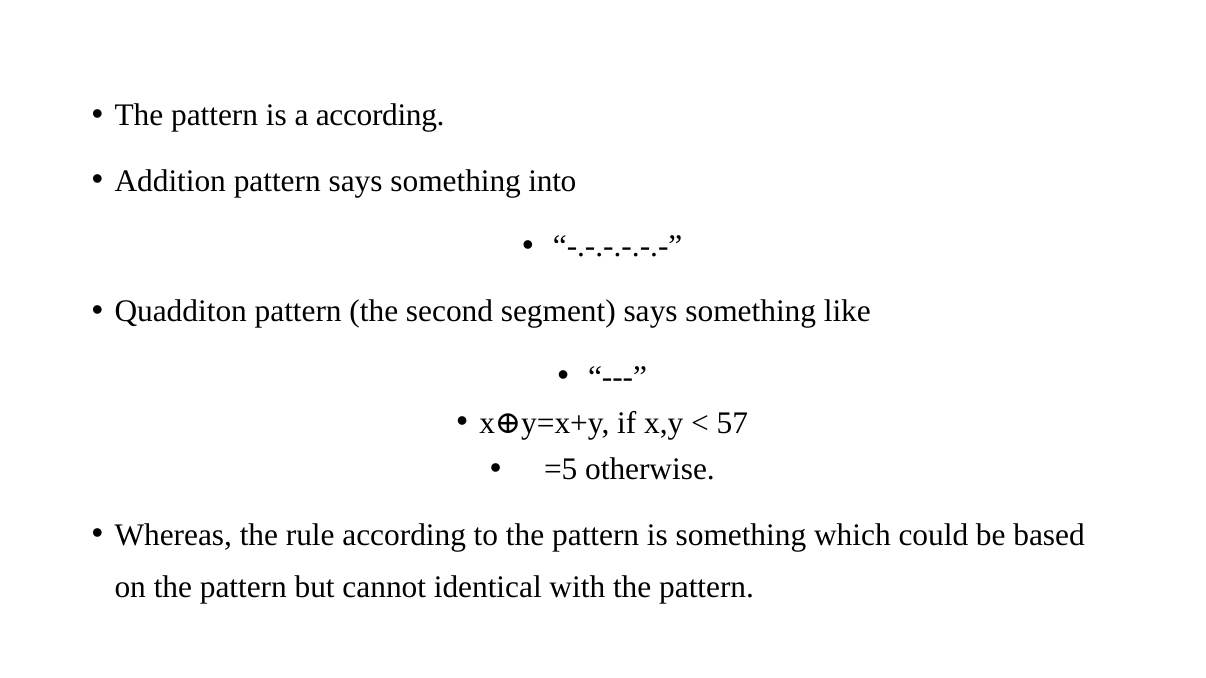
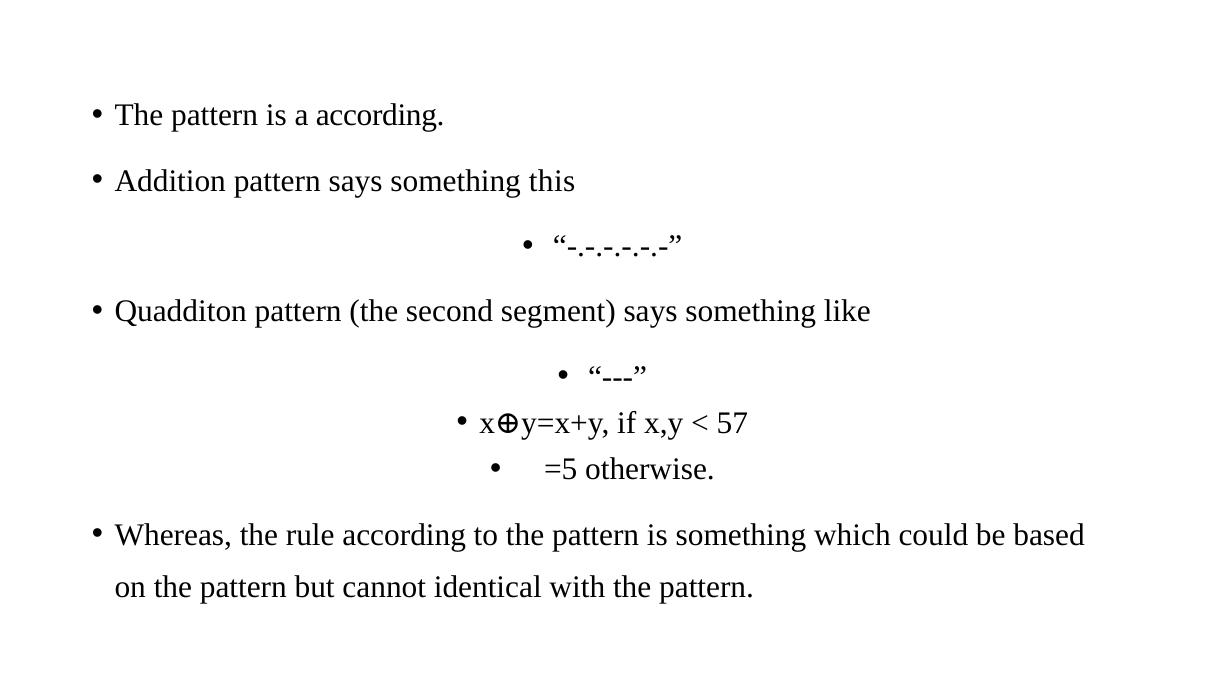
into: into -> this (552, 181)
